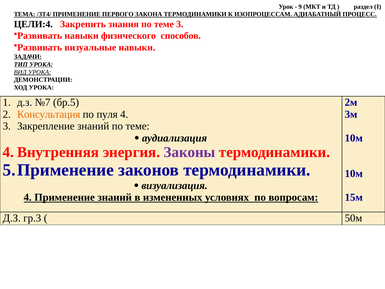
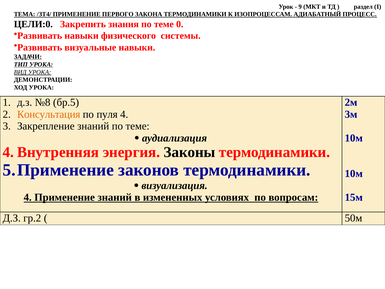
ЦЕЛИ:4: ЦЕЛИ:4 -> ЦЕЛИ:0 (33, 24)
теме 3: 3 -> 0 (180, 24)
способов: способов -> системы (181, 36)
№7: №7 -> №8 (43, 102)
Законы colour: purple -> black (190, 152)
гр.3: гр.3 -> гр.2 (32, 218)
